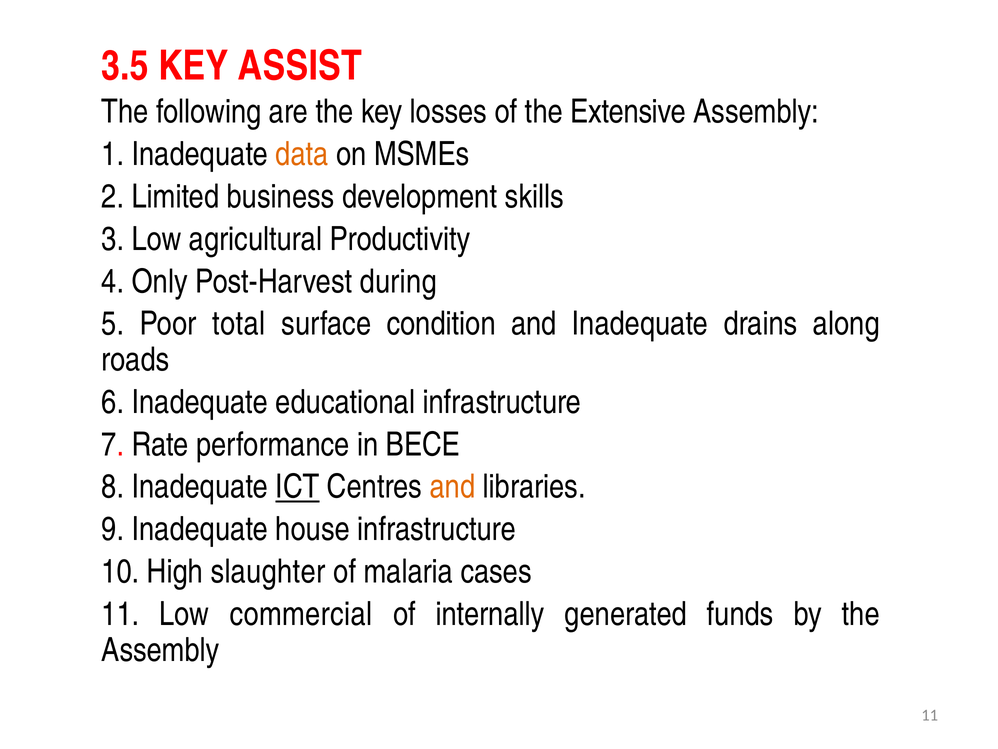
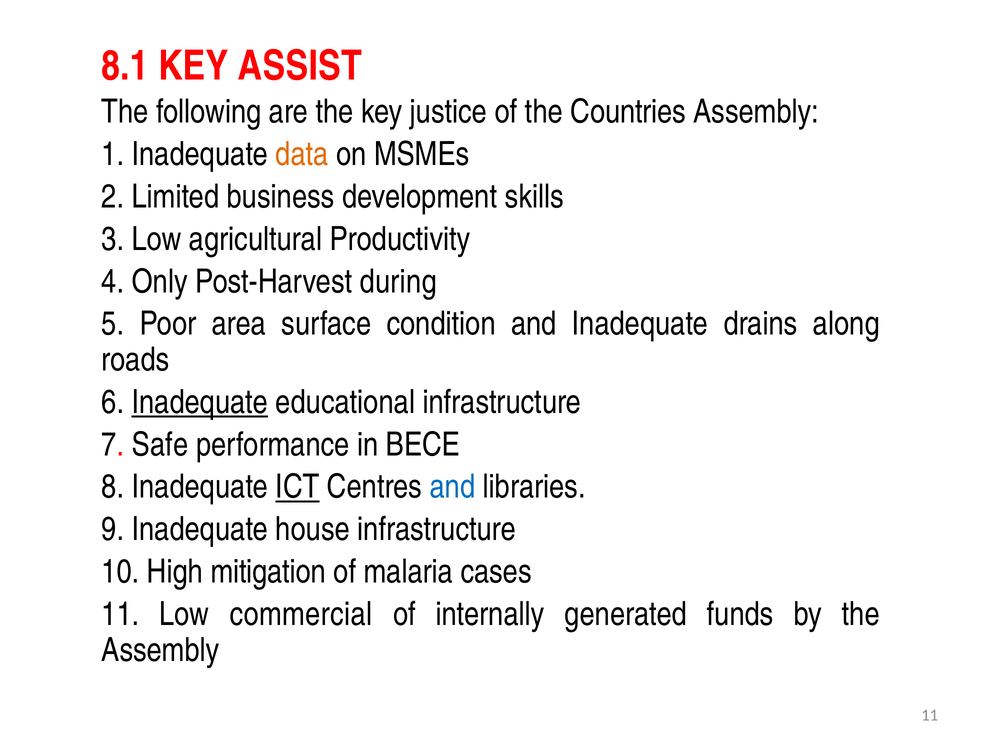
3.5: 3.5 -> 8.1 (125, 66)
losses: losses -> justice (448, 112)
Extensive: Extensive -> Countries (628, 112)
total: total -> area (239, 324)
Inadequate underline: none -> present (200, 402)
Rate: Rate -> Safe (160, 444)
and colour: orange -> blue (452, 487)
slaughter: slaughter -> mitigation (268, 571)
